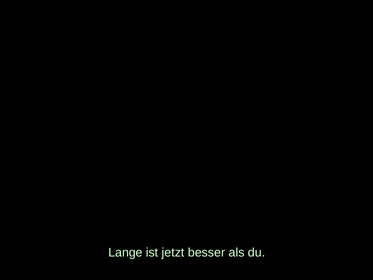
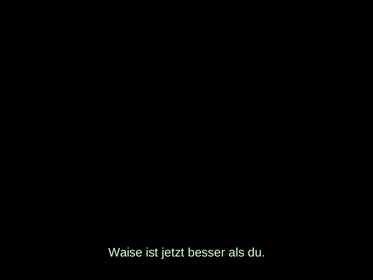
Lange: Lange -> Waise (125, 252)
